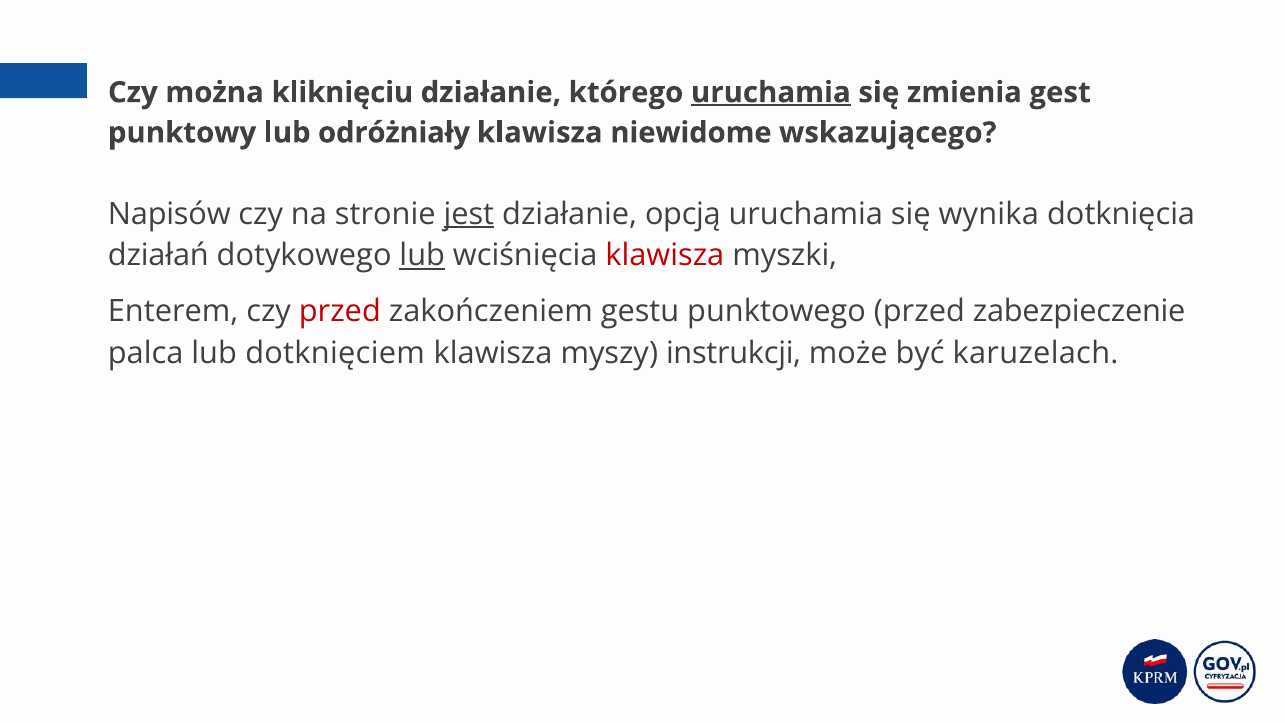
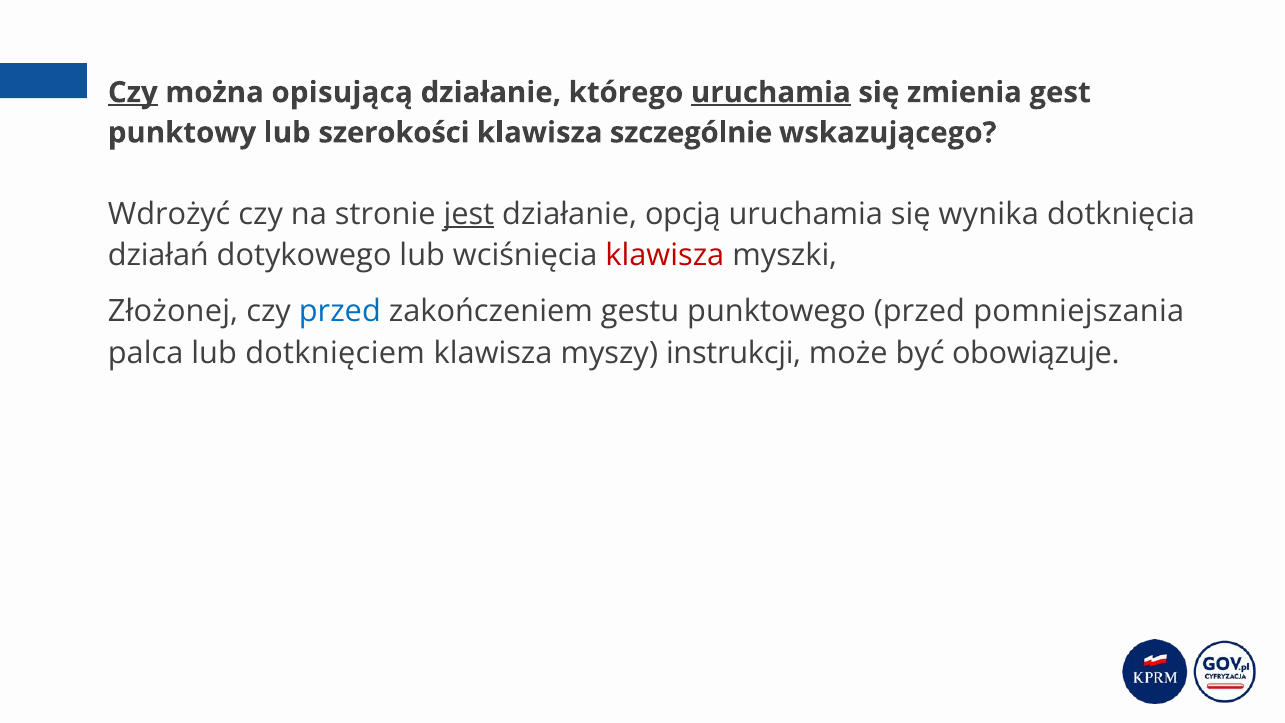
Czy underline: none -> present (133, 93)
kliknięciu: kliknięciu -> opisującą (342, 93)
odróżniały: odróżniały -> szerokości (394, 133)
niewidome: niewidome -> szczególnie (691, 133)
Napisów: Napisów -> Wdrożyć (169, 214)
lub underline: present -> none (422, 256)
Enterem: Enterem -> Złożonej (173, 311)
przed colour: red -> blue (340, 311)
zabezpieczenie: zabezpieczenie -> pomniejszania (1079, 311)
karuzelach: karuzelach -> obowiązuje (1036, 353)
